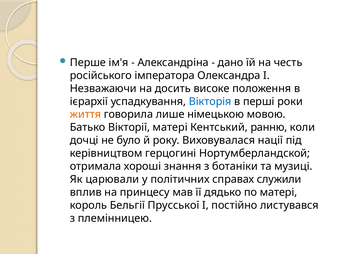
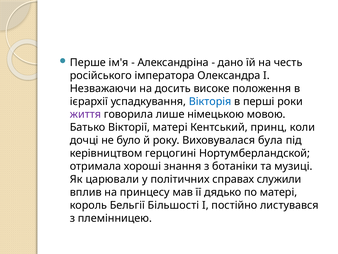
життя colour: orange -> purple (85, 114)
ранню: ранню -> принц (269, 127)
нації: нації -> була (270, 140)
Прусської: Прусської -> Більшості (173, 205)
